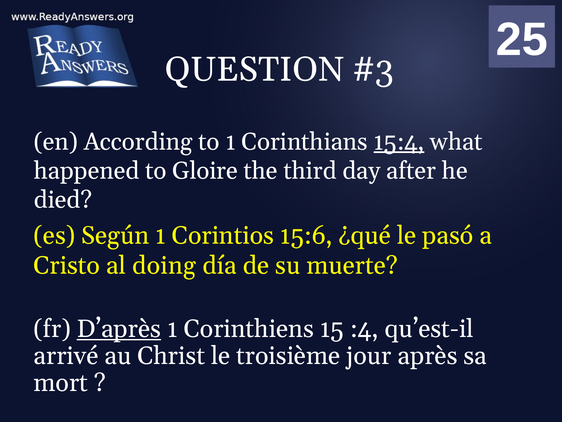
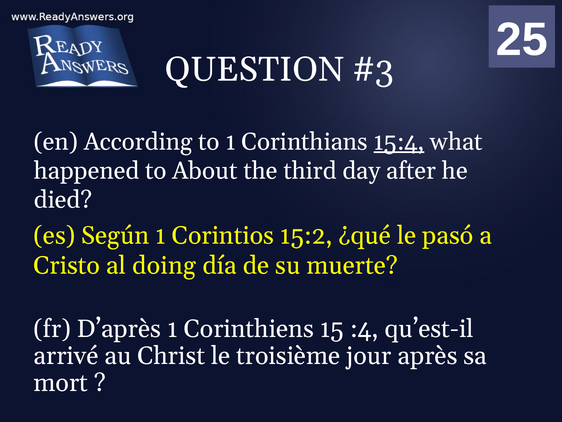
Gloire: Gloire -> About (205, 171)
15:6: 15:6 -> 15:2 (306, 235)
D’après underline: present -> none (119, 329)
